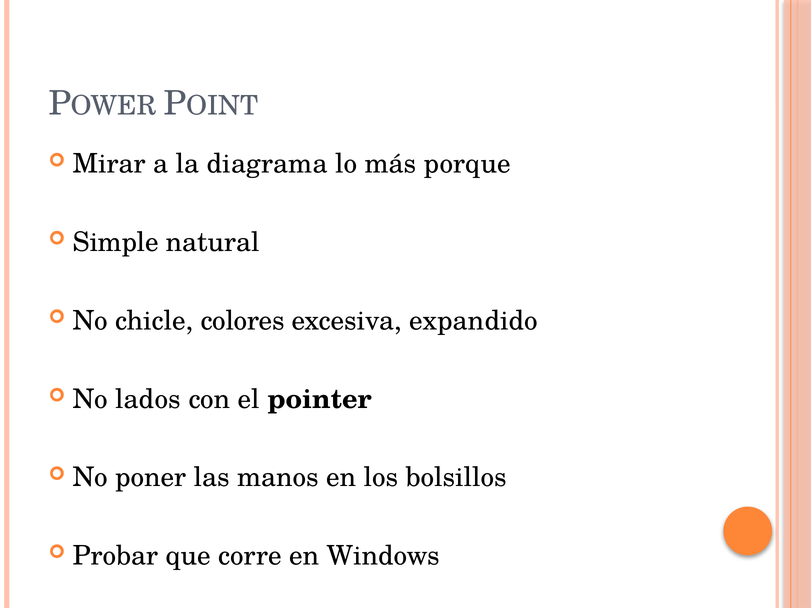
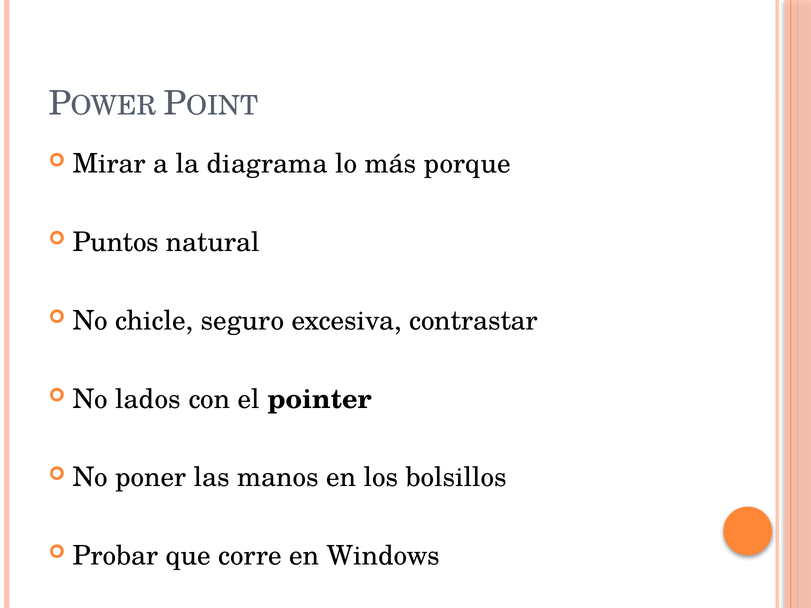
Simple: Simple -> Puntos (116, 242)
colores: colores -> seguro (242, 321)
expandido: expandido -> contrastar (474, 321)
